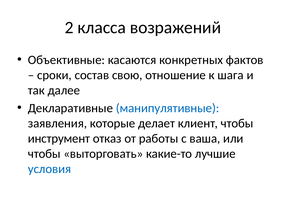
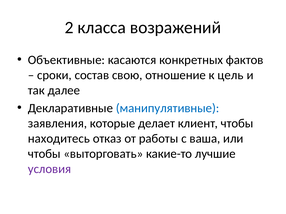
шага: шага -> цель (231, 75)
инструмент: инструмент -> находитесь (59, 139)
условия colour: blue -> purple (49, 169)
